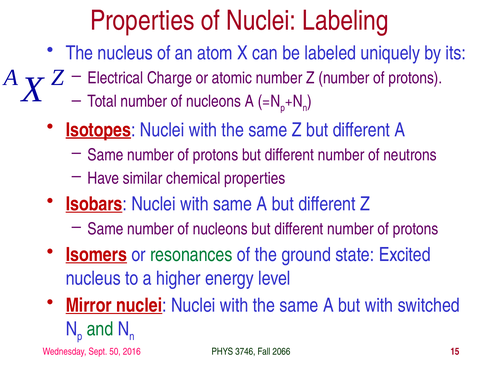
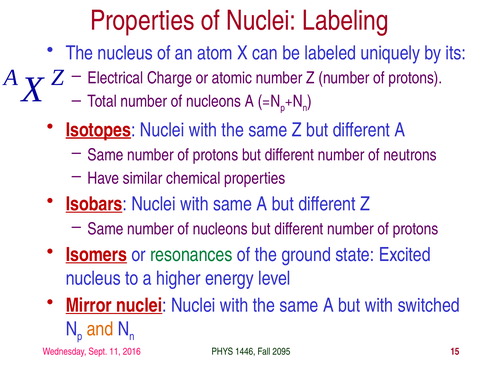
and colour: green -> orange (100, 329)
50: 50 -> 11 (115, 352)
3746: 3746 -> 1446 (245, 352)
2066: 2066 -> 2095 (281, 352)
